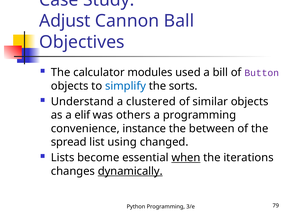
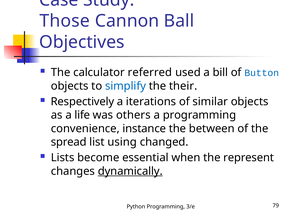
Adjust: Adjust -> Those (65, 21)
modules: modules -> referred (150, 72)
Button colour: purple -> blue (262, 73)
sorts: sorts -> their (183, 86)
Understand: Understand -> Respectively (82, 102)
clustered: clustered -> iterations (151, 102)
elif: elif -> life (82, 115)
when underline: present -> none (186, 158)
iterations: iterations -> represent (249, 158)
